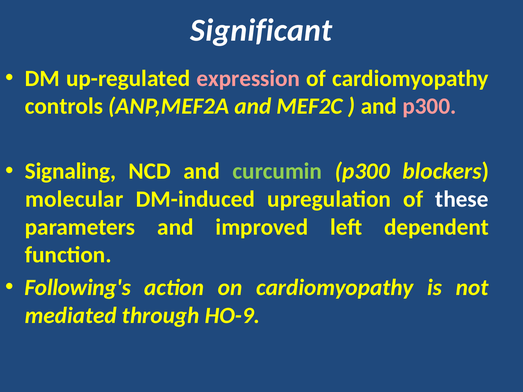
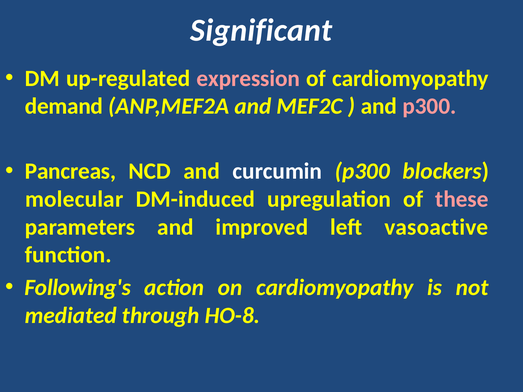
controls: controls -> demand (64, 106)
Signaling: Signaling -> Pancreas (70, 171)
curcumin colour: light green -> white (277, 171)
these colour: white -> pink (462, 199)
dependent: dependent -> vasoactive (436, 227)
HO-9: HO-9 -> HO-8 (232, 316)
